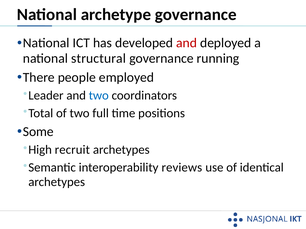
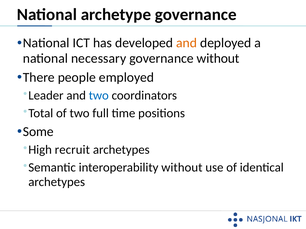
and colour: red -> orange (187, 43)
structural: structural -> necessary (99, 59)
governance running: running -> without (218, 59)
interoperability reviews: reviews -> without (182, 168)
